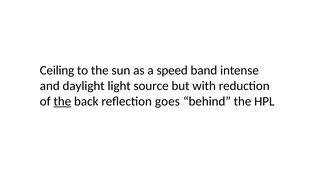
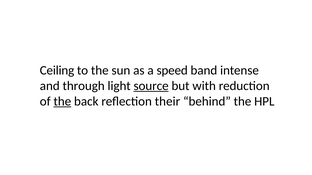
daylight: daylight -> through (84, 86)
source underline: none -> present (151, 86)
goes: goes -> their (167, 102)
